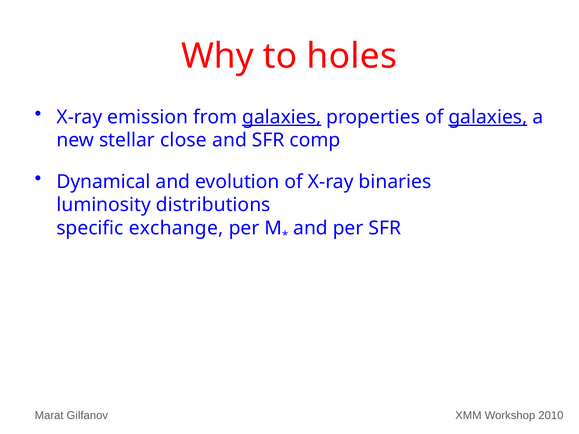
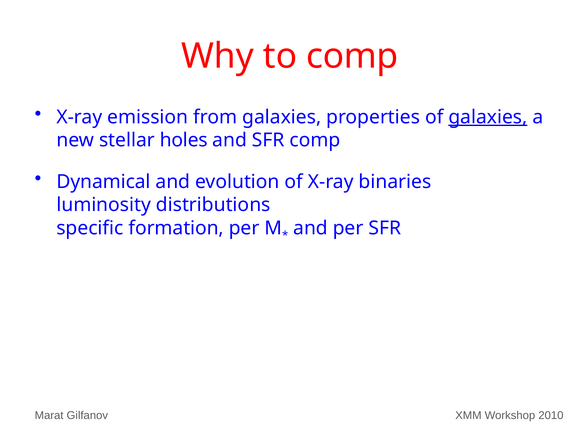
to holes: holes -> comp (352, 56)
galaxies underline: present -> none (282, 117)
close: close -> holes (184, 140)
exchange: exchange -> formation (176, 228)
